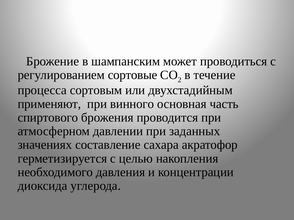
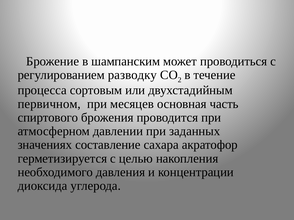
сортовые: сортовые -> разводку (132, 75)
применяют: применяют -> первичном (49, 104)
винного: винного -> месяцев (132, 104)
